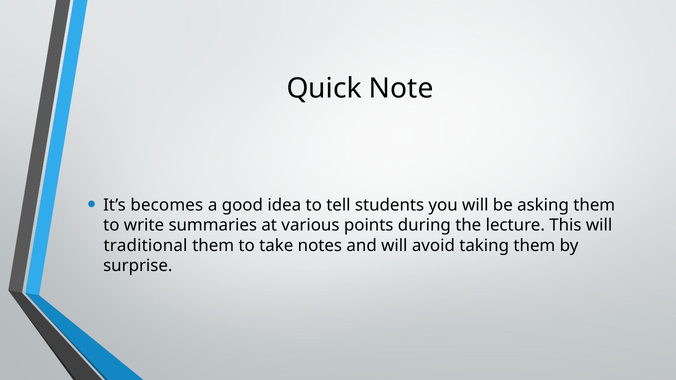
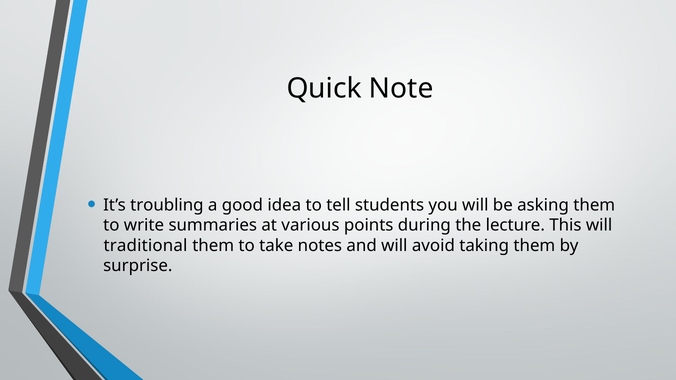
becomes: becomes -> troubling (167, 205)
